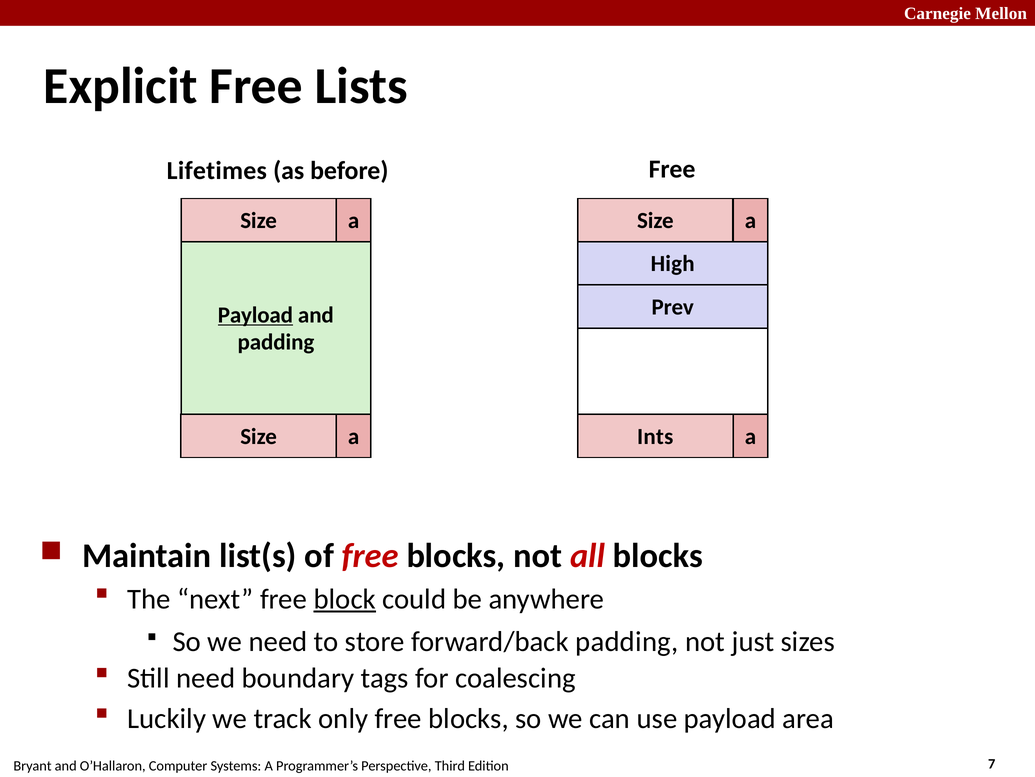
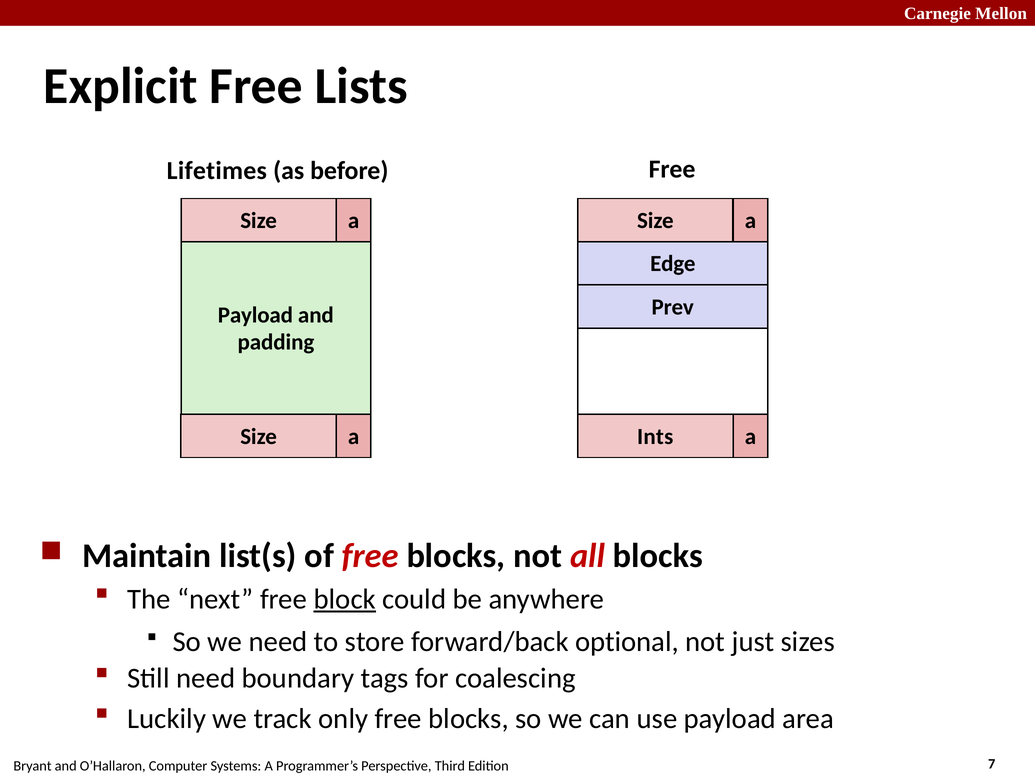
High: High -> Edge (673, 264)
Payload underline: present -> none (255, 315)
forward/back padding: padding -> optional (627, 641)
